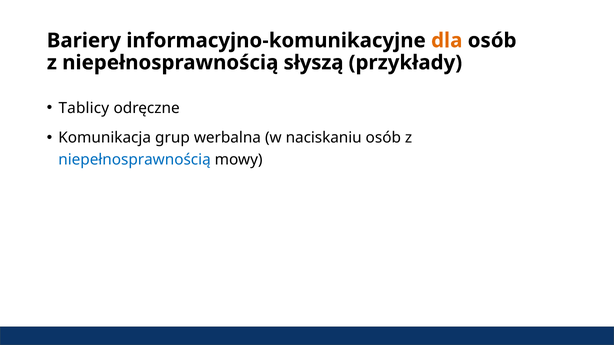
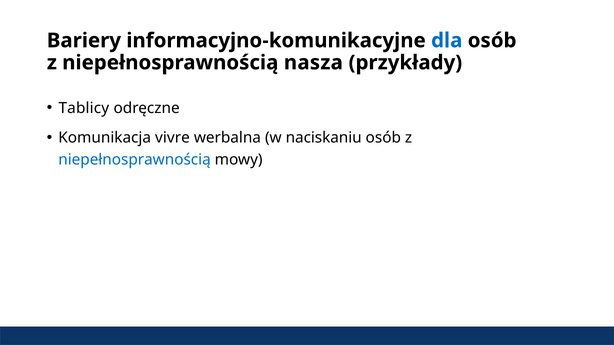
dla colour: orange -> blue (447, 41)
słyszą: słyszą -> nasza (313, 63)
grup: grup -> vivre (172, 138)
